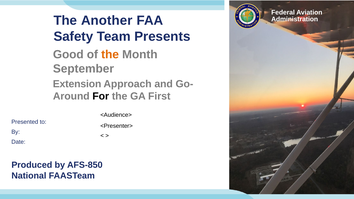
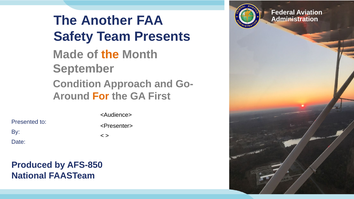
Good: Good -> Made (68, 55)
Extension: Extension -> Condition (77, 84)
For colour: black -> orange (101, 96)
